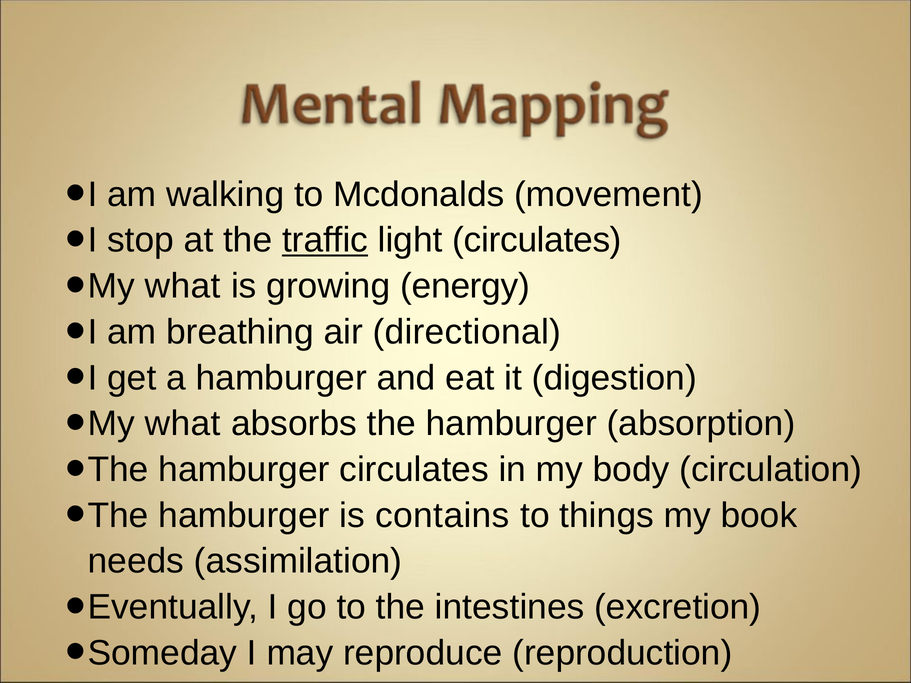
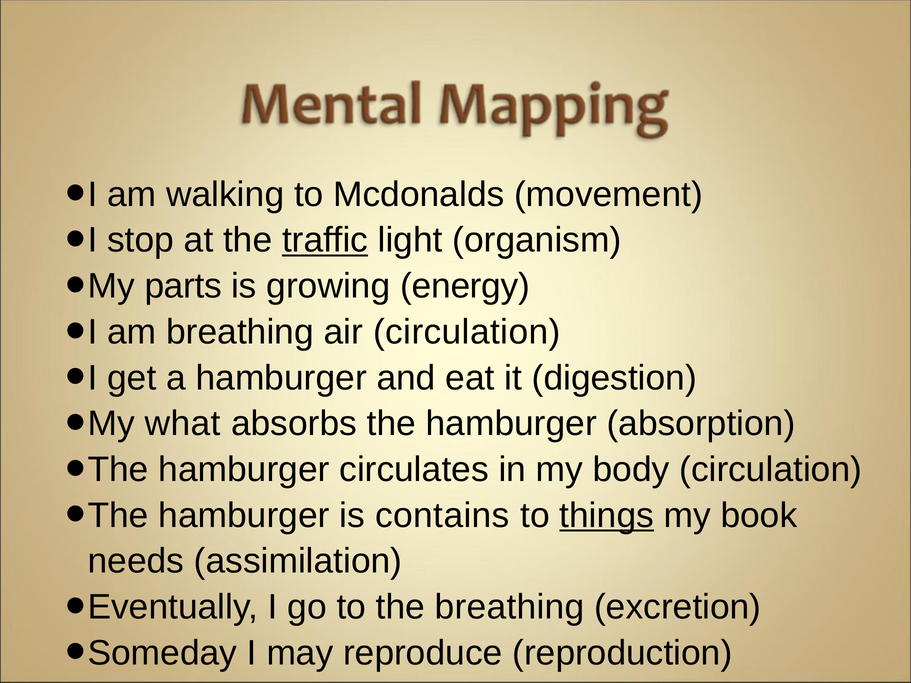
light circulates: circulates -> organism (537, 240)
what: what -> parts (183, 286)
air directional: directional -> circulation (467, 332)
things underline: none -> present (607, 516)
the intestines: intestines -> breathing (510, 607)
